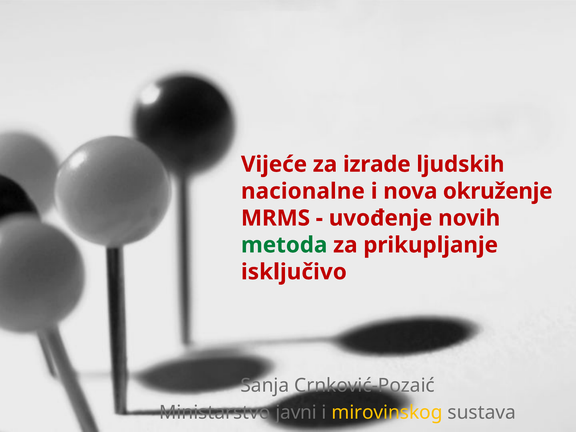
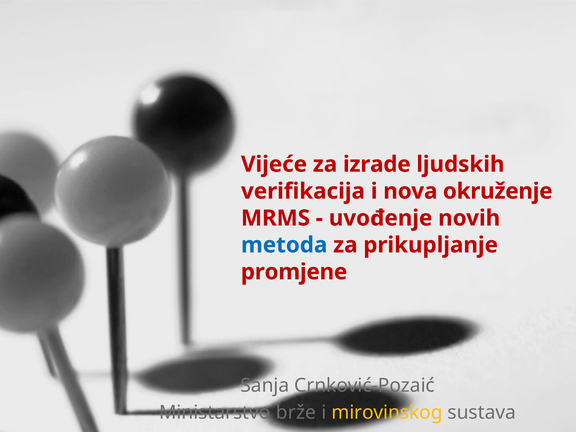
nacionalne: nacionalne -> verifikacija (303, 191)
metoda colour: green -> blue (284, 245)
isključivo: isključivo -> promjene (294, 272)
javni: javni -> brže (296, 413)
